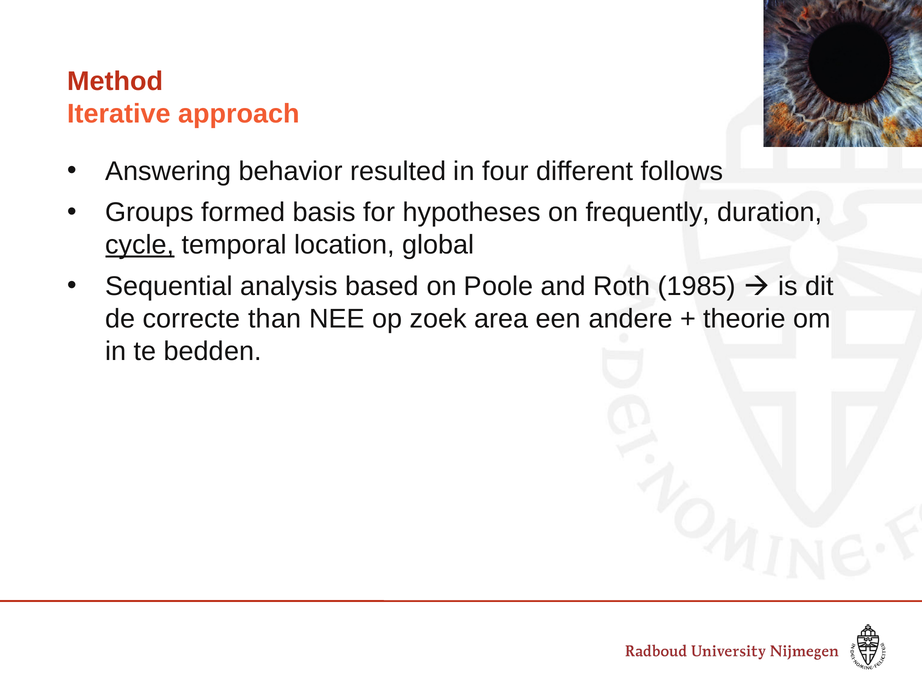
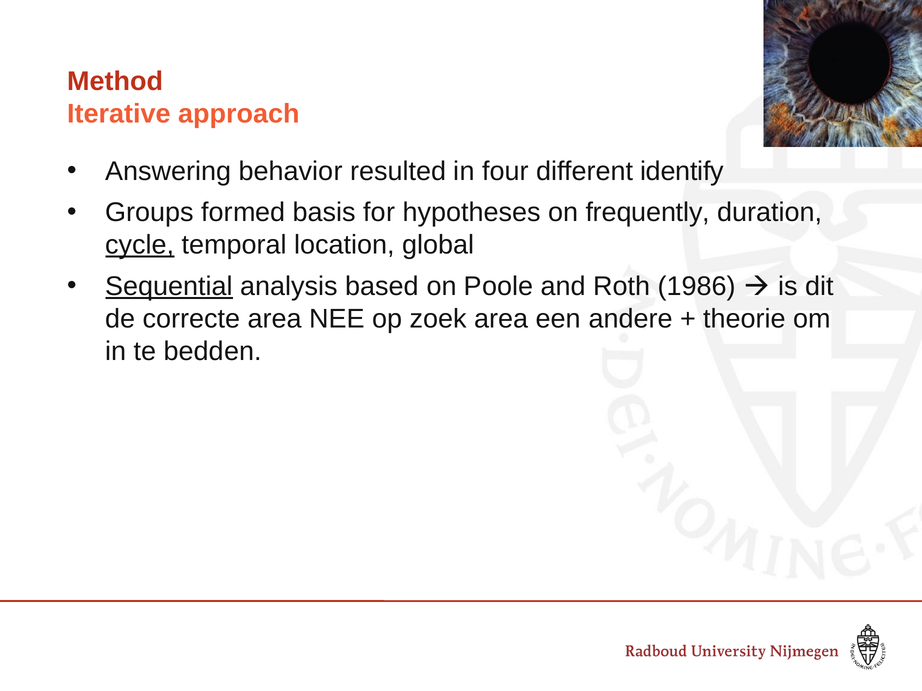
follows: follows -> identify (682, 171)
Sequential underline: none -> present (169, 287)
1985: 1985 -> 1986 (697, 287)
correcte than: than -> area (275, 319)
